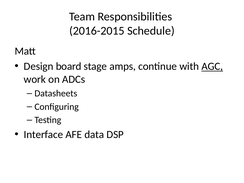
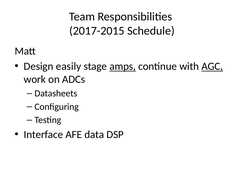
2016-2015: 2016-2015 -> 2017-2015 (97, 31)
board: board -> easily (69, 66)
amps underline: none -> present (123, 66)
